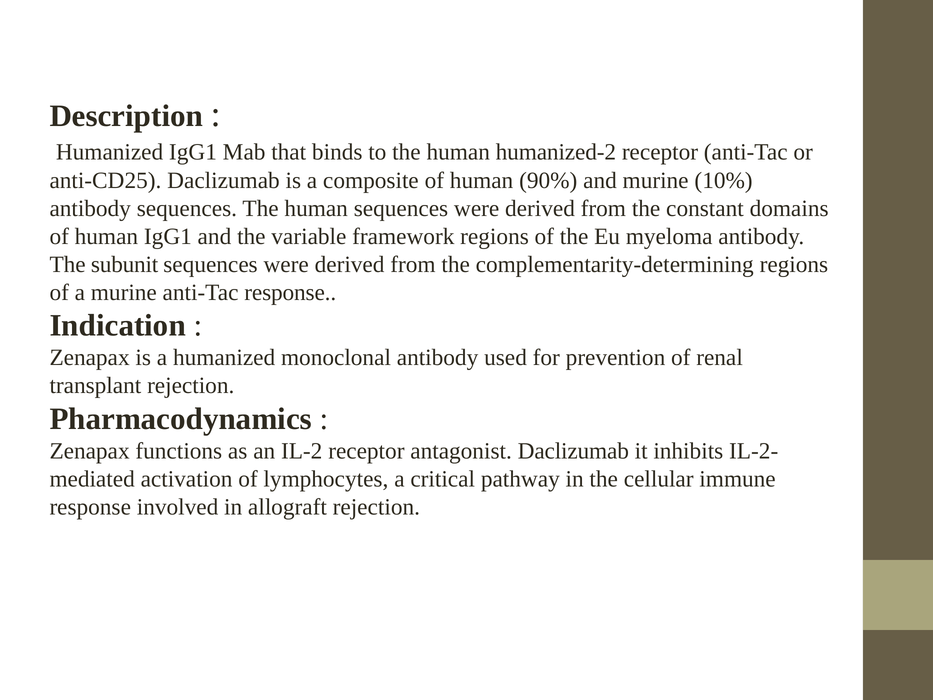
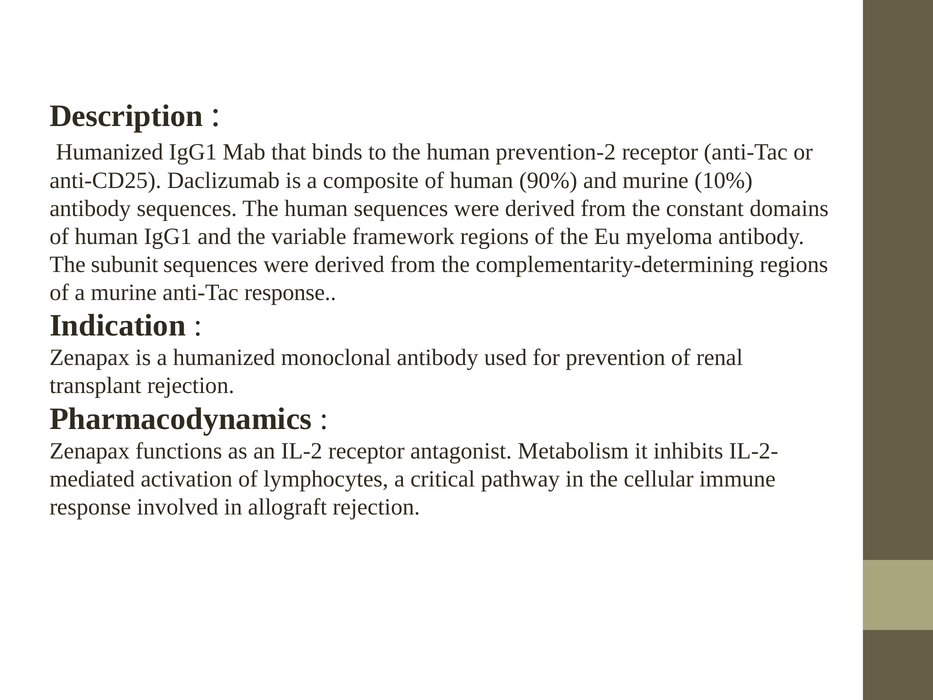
humanized-2: humanized-2 -> prevention-2 (556, 152)
antagonist Daclizumab: Daclizumab -> Metabolism (573, 451)
